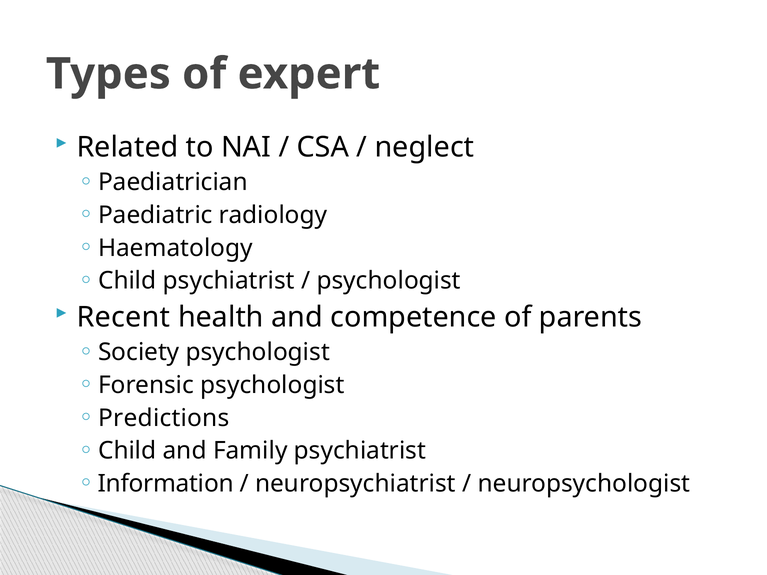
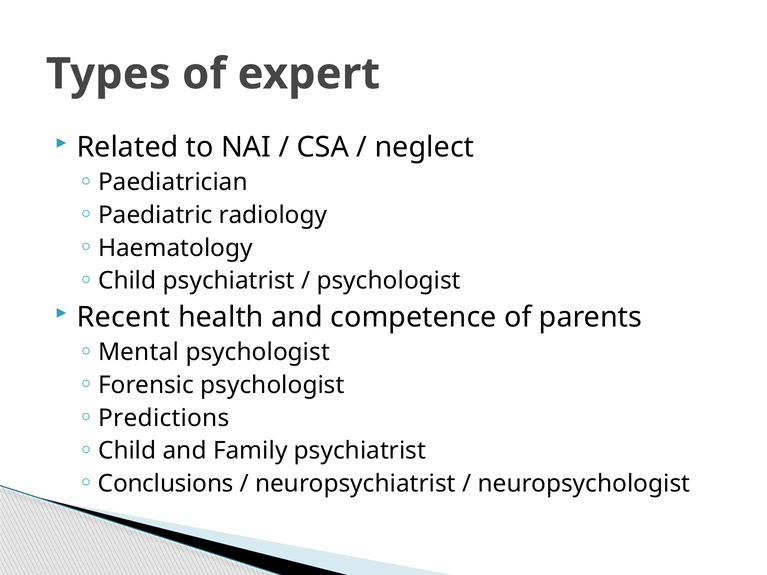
Society: Society -> Mental (139, 353)
Information: Information -> Conclusions (166, 484)
